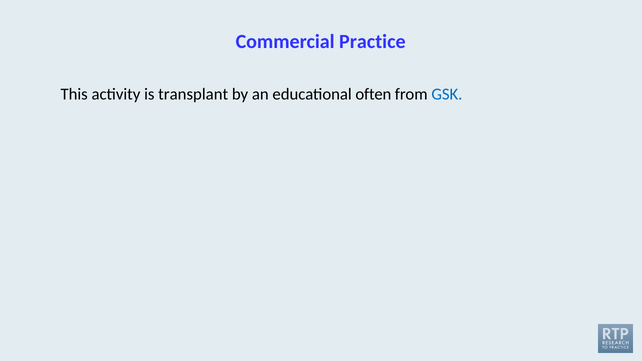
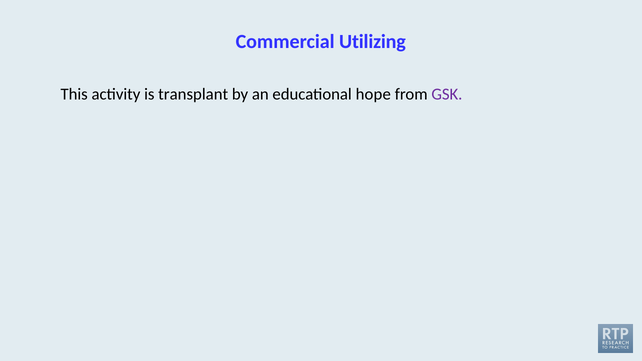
Practice: Practice -> Utilizing (372, 42)
often: often -> hope (373, 94)
GSK colour: blue -> purple (447, 94)
